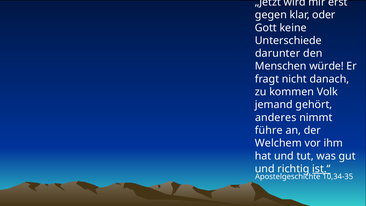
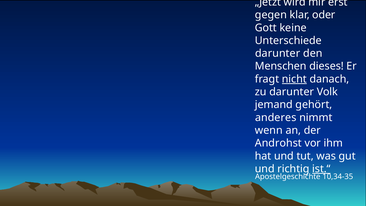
würde: würde -> dieses (327, 66)
nicht underline: none -> present (294, 79)
zu kommen: kommen -> darunter (292, 92)
führe: führe -> wenn (269, 130)
Welchem: Welchem -> Androhst (278, 143)
